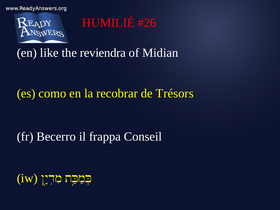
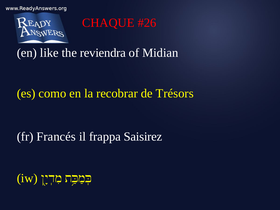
HUMILIÉ: HUMILIÉ -> CHAQUE (108, 23)
Becerro: Becerro -> Francés (56, 137)
Conseil: Conseil -> Saisirez (143, 137)
